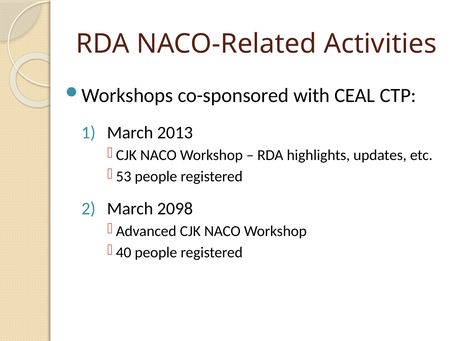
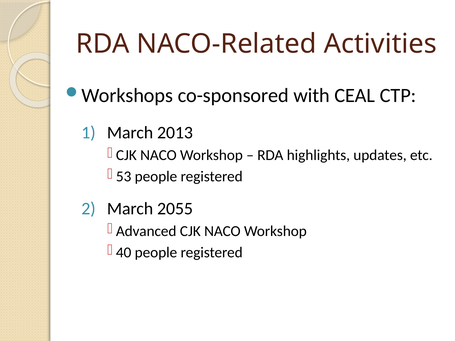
2098: 2098 -> 2055 (175, 209)
